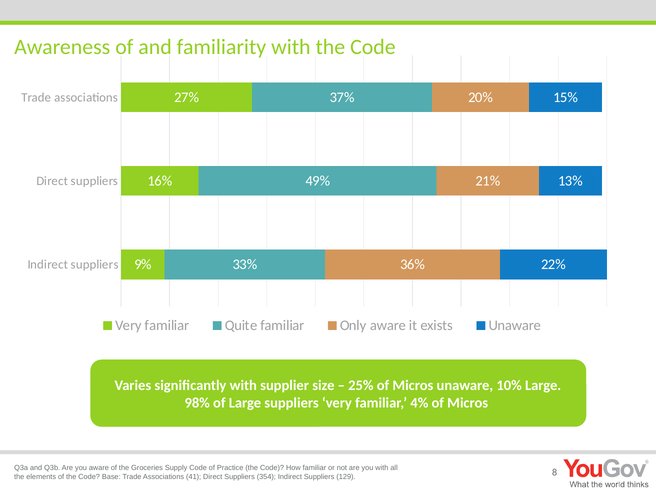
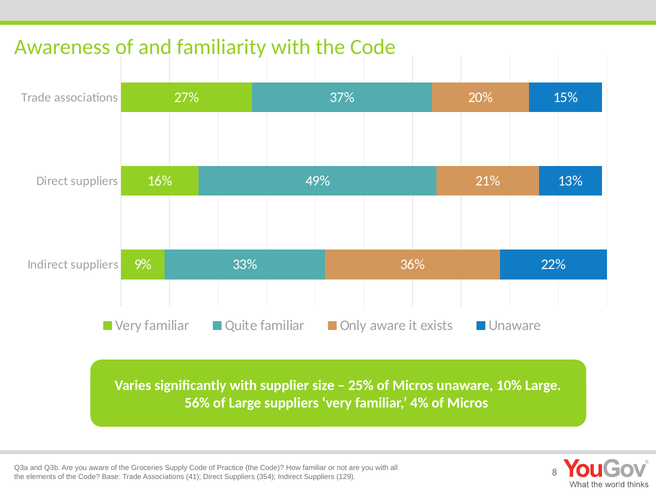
98%: 98% -> 56% (197, 403)
